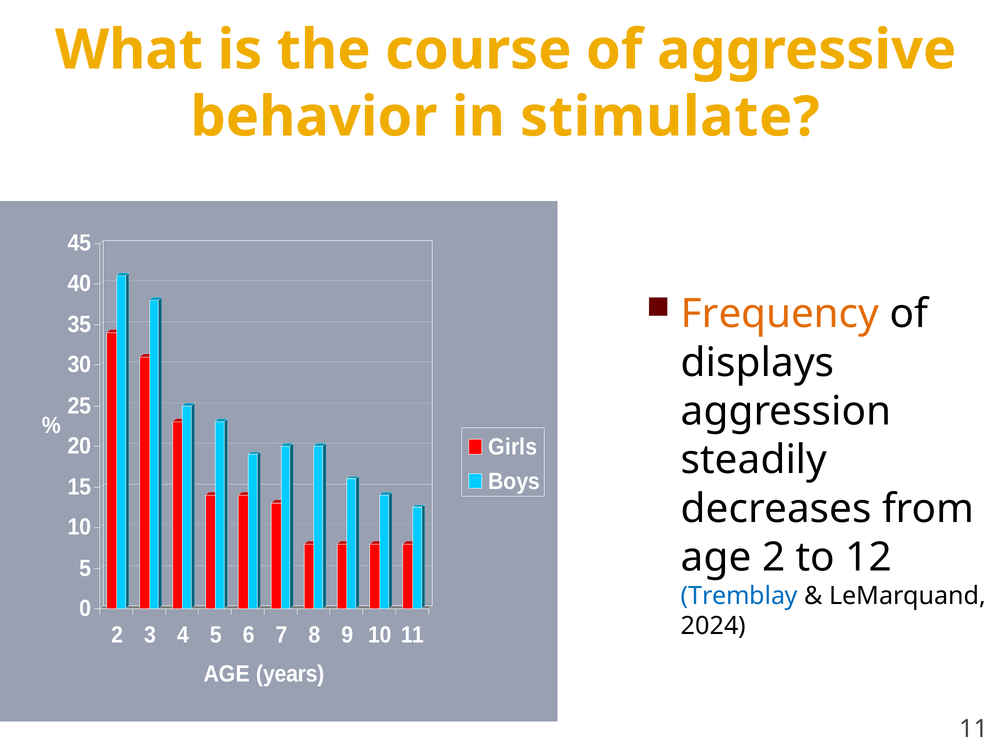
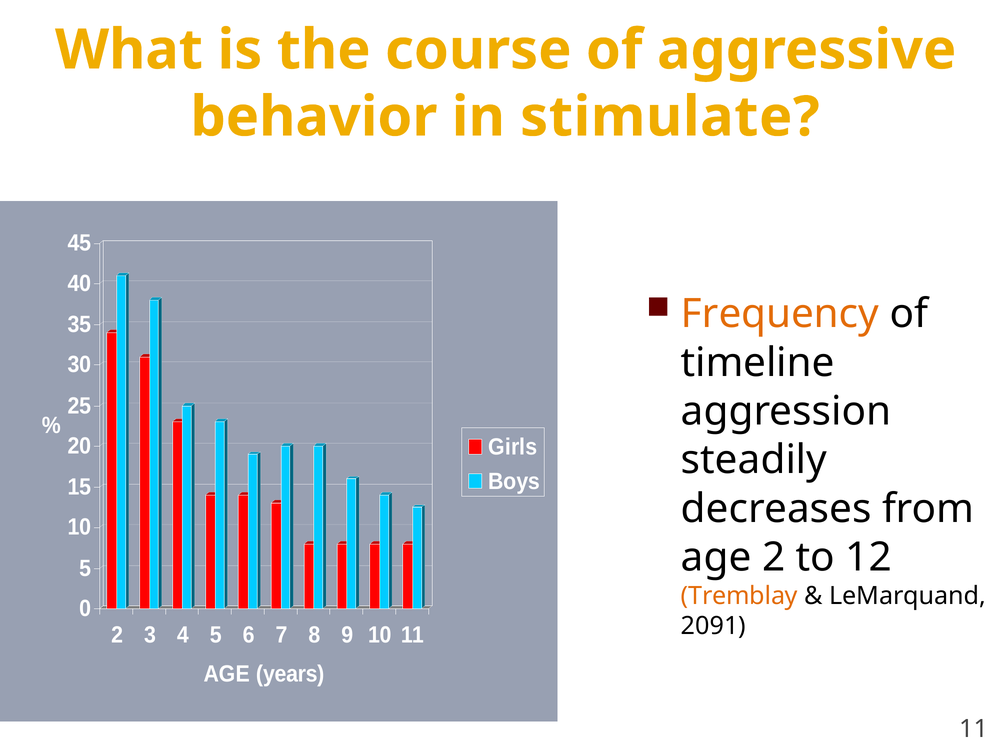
displays: displays -> timeline (758, 363)
Tremblay colour: blue -> orange (739, 596)
2024: 2024 -> 2091 (713, 626)
